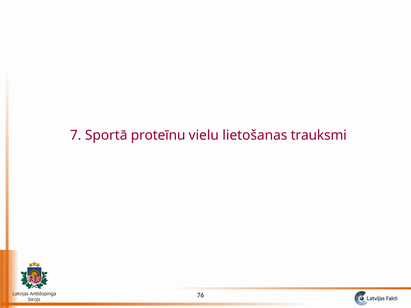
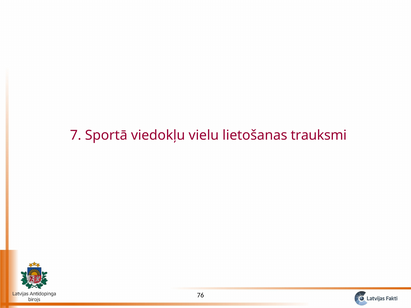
proteīnu: proteīnu -> viedokļu (158, 136)
